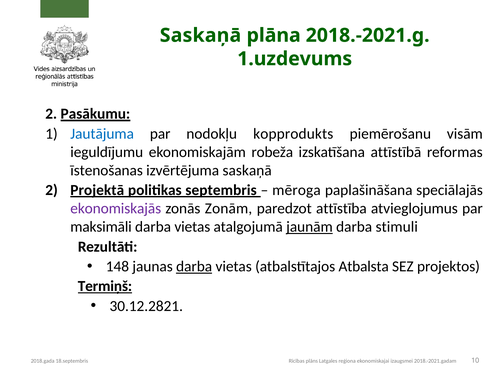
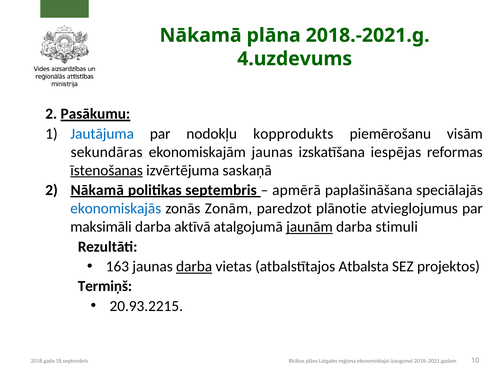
Saskaņā: Saskaņā -> Nākamā (201, 35)
1.uzdevums: 1.uzdevums -> 4.uzdevums (295, 59)
ieguldījumu: ieguldījumu -> sekundāras (107, 152)
ekonomiskajām robeža: robeža -> jaunas (272, 152)
attīstībā: attīstībā -> iespējas (396, 152)
īstenošanas underline: none -> present (107, 170)
2 Projektā: Projektā -> Nākamā (97, 190)
mēroga: mēroga -> apmērā (296, 190)
ekonomiskajās colour: purple -> blue (116, 208)
attīstība: attīstība -> plānotie (341, 208)
vietas: vietas -> aktīvā (192, 227)
148: 148 -> 163 (117, 266)
Termiņš underline: present -> none (105, 286)
30.12.2821: 30.12.2821 -> 20.93.2215 (146, 306)
